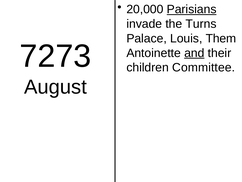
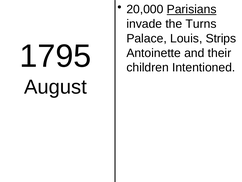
Them: Them -> Strips (221, 38)
7273: 7273 -> 1795 (55, 56)
and underline: present -> none (194, 53)
Committee: Committee -> Intentioned (204, 67)
